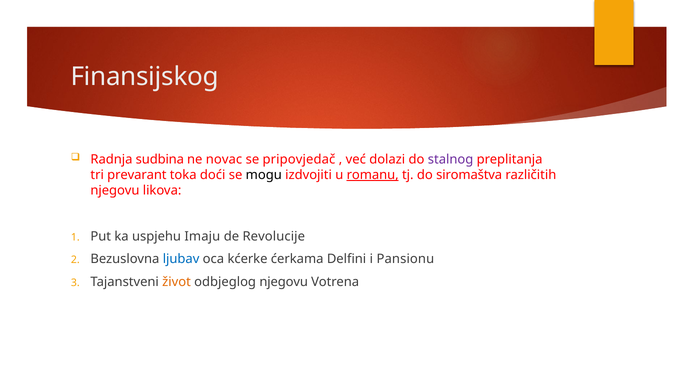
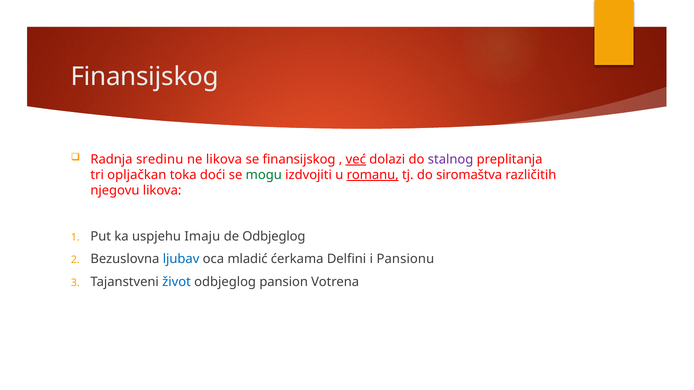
sudbina: sudbina -> sredinu (160, 160)
ne novac: novac -> likova (224, 160)
se pripovjedač: pripovjedač -> finansijskog (299, 160)
već underline: none -> present (356, 160)
prevarant: prevarant -> opljačkan (137, 175)
mogu colour: black -> green (264, 175)
de Revolucije: Revolucije -> Odbjeglog (274, 236)
kćerke: kćerke -> mladić (248, 259)
život colour: orange -> blue (177, 282)
odbjeglog njegovu: njegovu -> pansion (284, 282)
